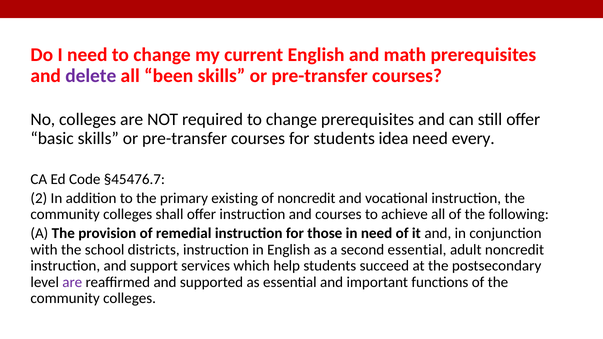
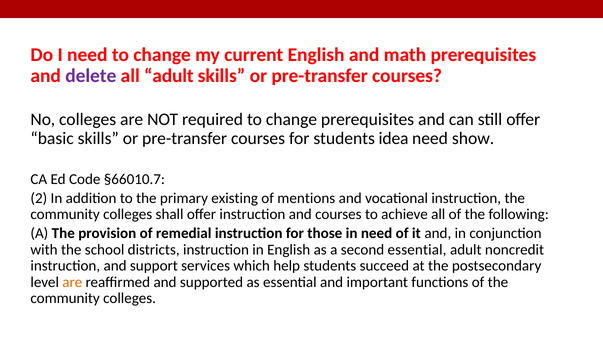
all been: been -> adult (169, 76)
every: every -> show (473, 138)
§45476.7: §45476.7 -> §66010.7 (134, 179)
of noncredit: noncredit -> mentions (306, 198)
are colour: purple -> orange (72, 282)
